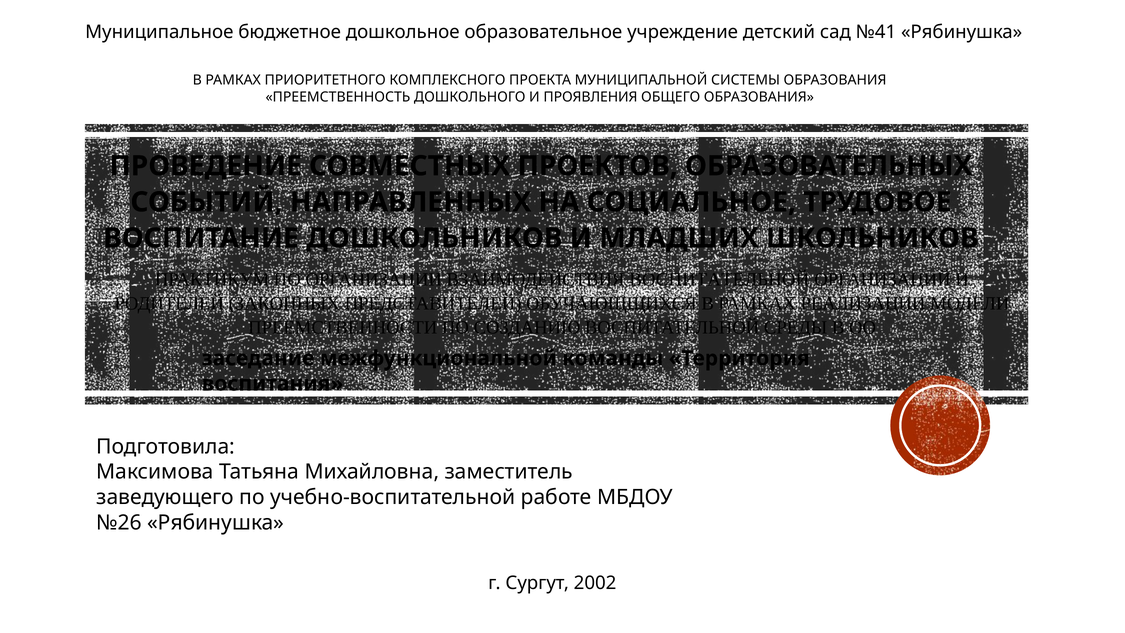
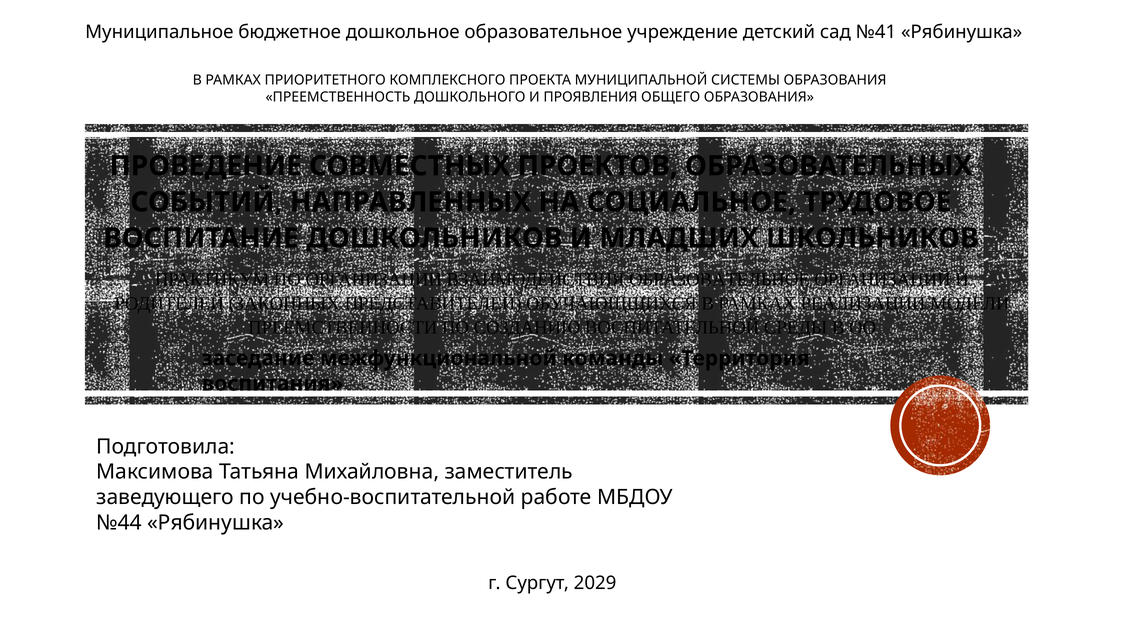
ВЗАИМОДЕЙСТВИЯ ВОСПИТАТЕЛЬНОЙ: ВОСПИТАТЕЛЬНОЙ -> ОБРАЗОВАТЕЛЬНОЕ (719, 279)
№26: №26 -> №44 (119, 523)
2002: 2002 -> 2029 (595, 583)
